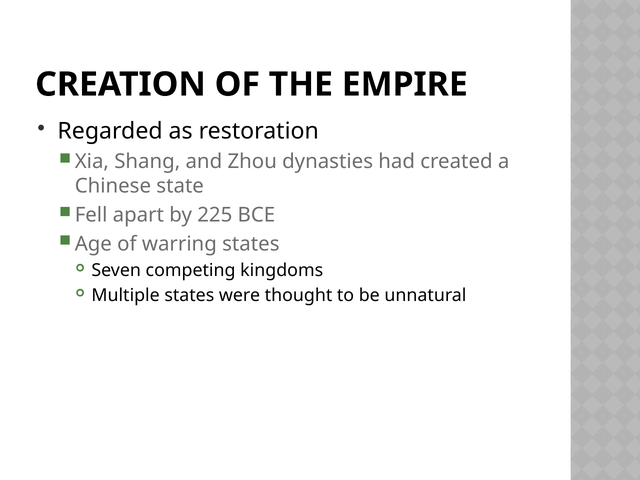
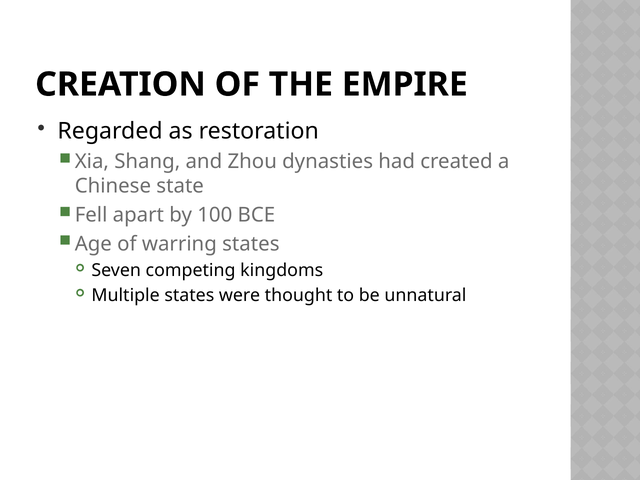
225: 225 -> 100 (215, 215)
